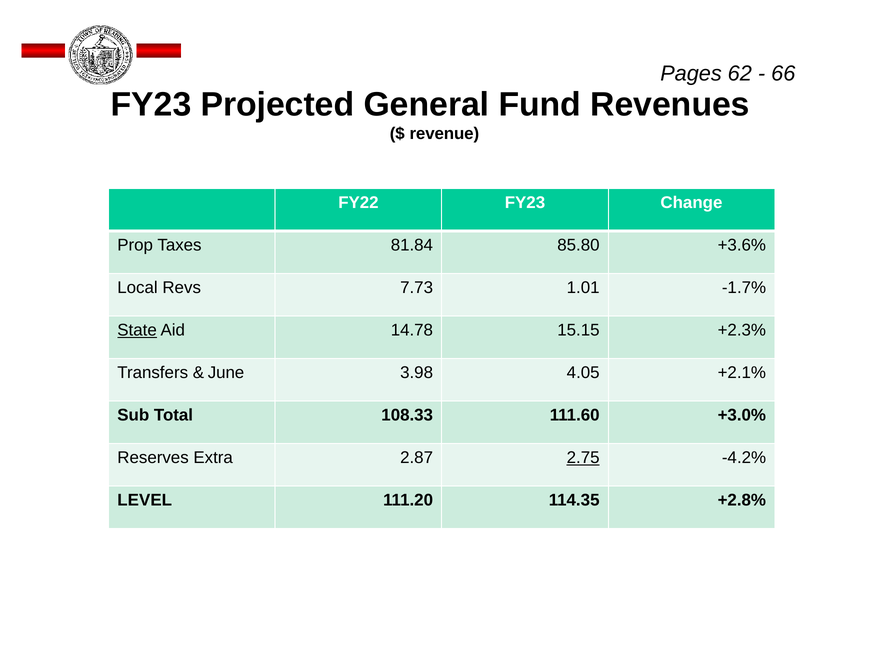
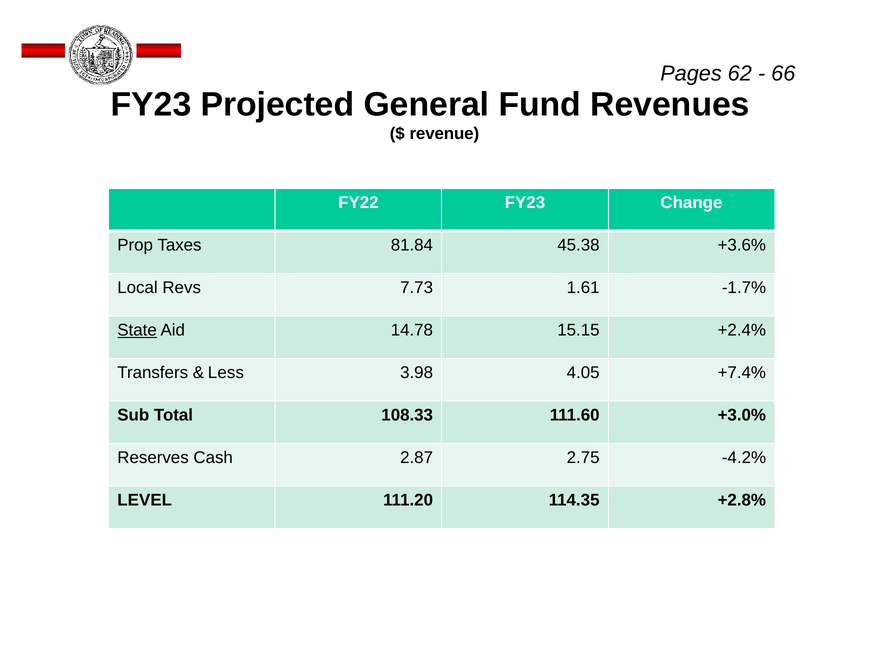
85.80: 85.80 -> 45.38 (578, 245)
1.01: 1.01 -> 1.61 (583, 287)
+2.3%: +2.3% -> +2.4% (742, 330)
June: June -> Less (226, 373)
+2.1%: +2.1% -> +7.4% (742, 373)
Extra: Extra -> Cash (213, 458)
2.75 underline: present -> none (583, 458)
